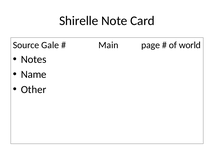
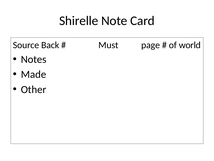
Gale: Gale -> Back (50, 45)
Main: Main -> Must (108, 45)
Name: Name -> Made (34, 74)
